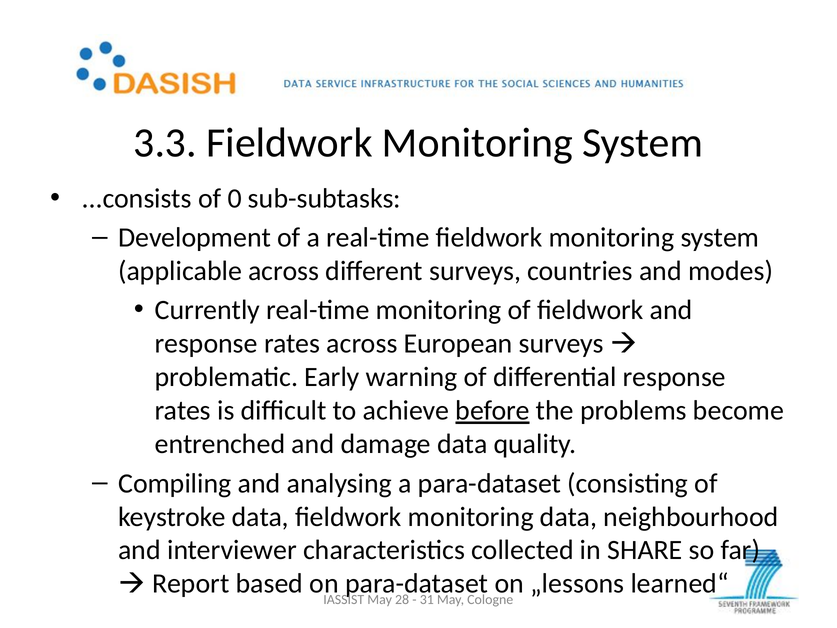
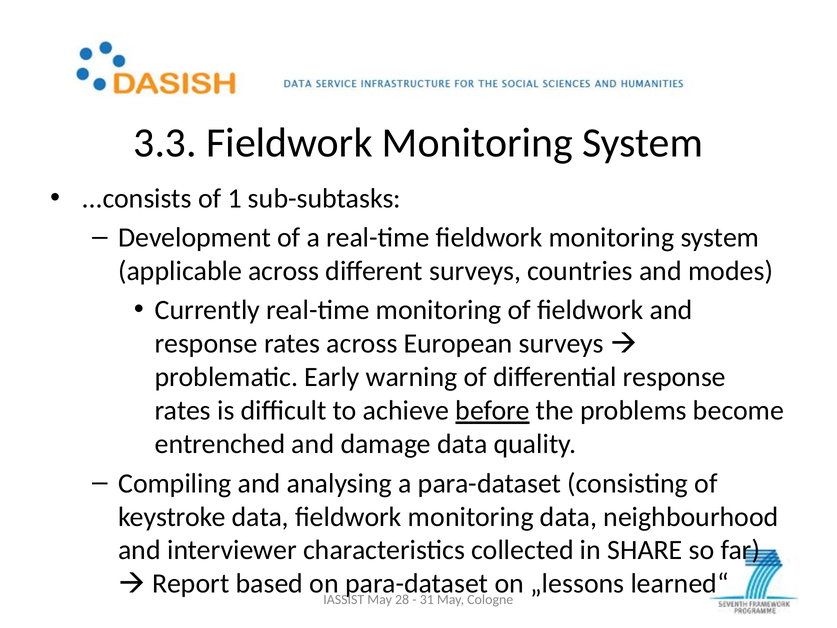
0: 0 -> 1 (235, 199)
